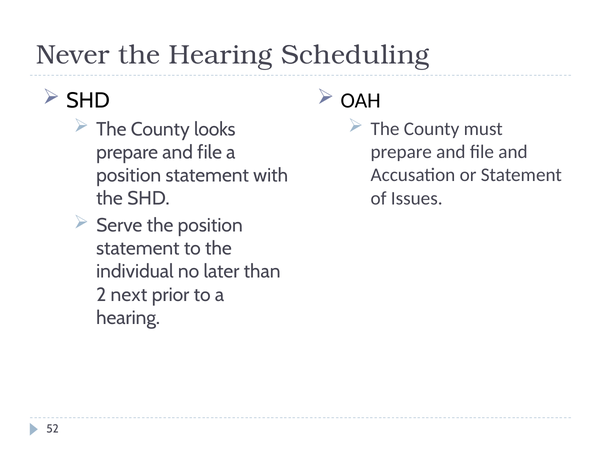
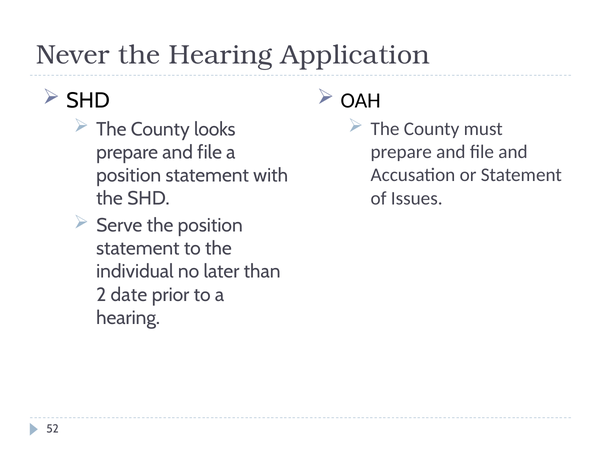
Scheduling: Scheduling -> Application (355, 55)
next: next -> date (129, 295)
